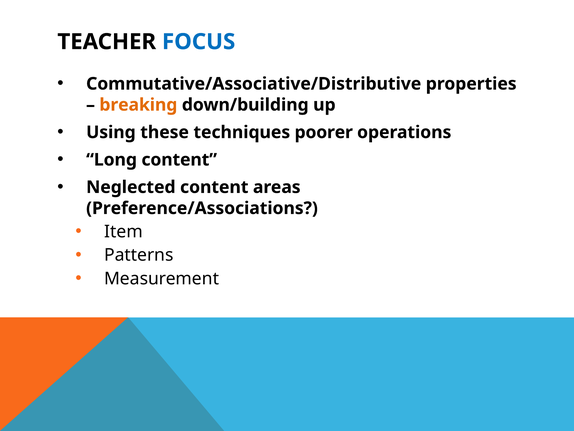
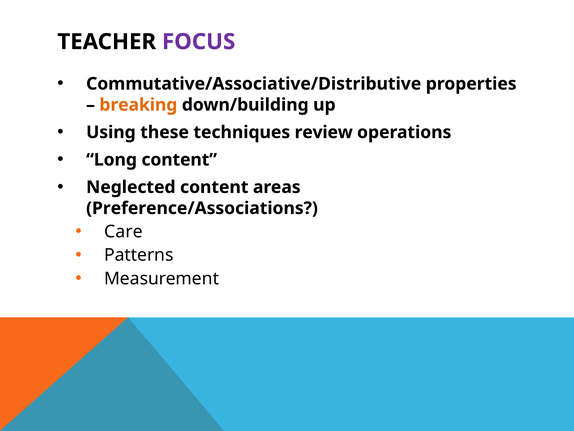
FOCUS colour: blue -> purple (199, 42)
poorer: poorer -> review (324, 132)
Item: Item -> Care (123, 231)
